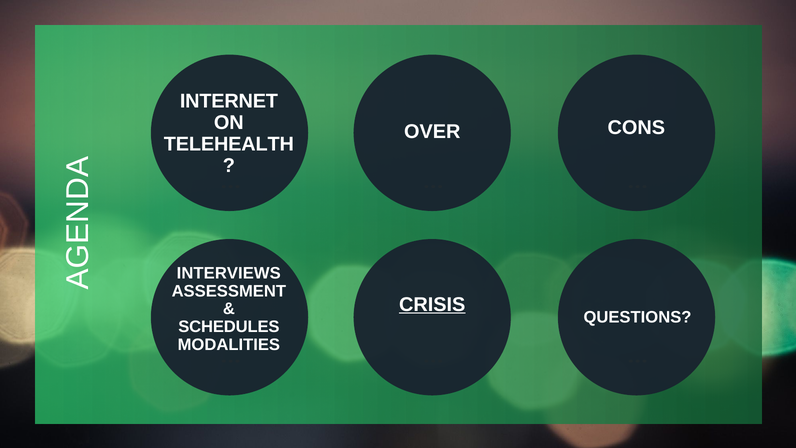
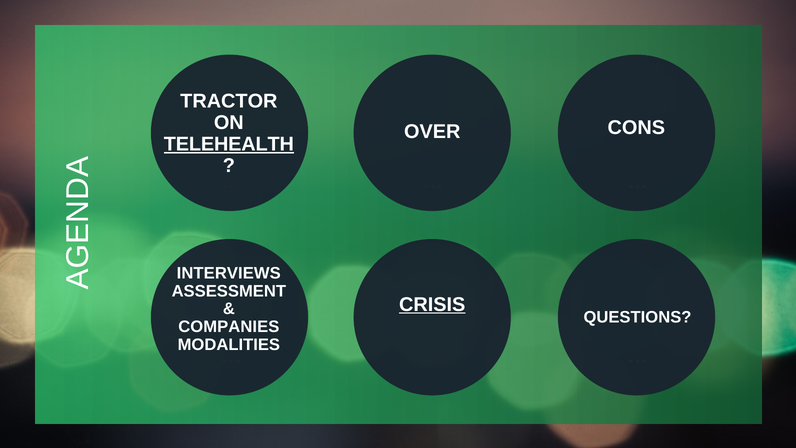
INTERNET: INTERNET -> TRACTOR (229, 101)
TELEHEALTH underline: none -> present (229, 144)
SCHEDULES: SCHEDULES -> COMPANIES (229, 327)
